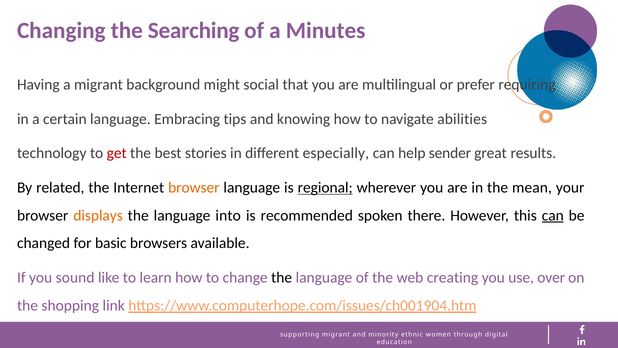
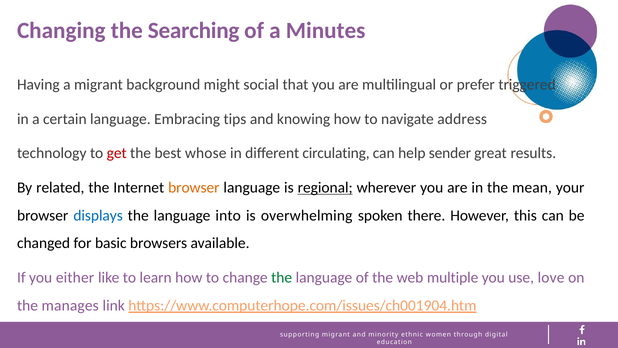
requiring: requiring -> triggered (527, 85)
abilities: abilities -> address (462, 119)
stories: stories -> whose (206, 153)
especially: especially -> circulating (336, 153)
displays colour: orange -> blue (98, 215)
recommended: recommended -> overwhelming (307, 215)
can underline: present -> none (553, 215)
sound: sound -> either (75, 277)
the colour: black -> green (282, 277)
creating: creating -> multiple (453, 277)
over: over -> love (551, 277)
shopping: shopping -> manages (70, 305)
